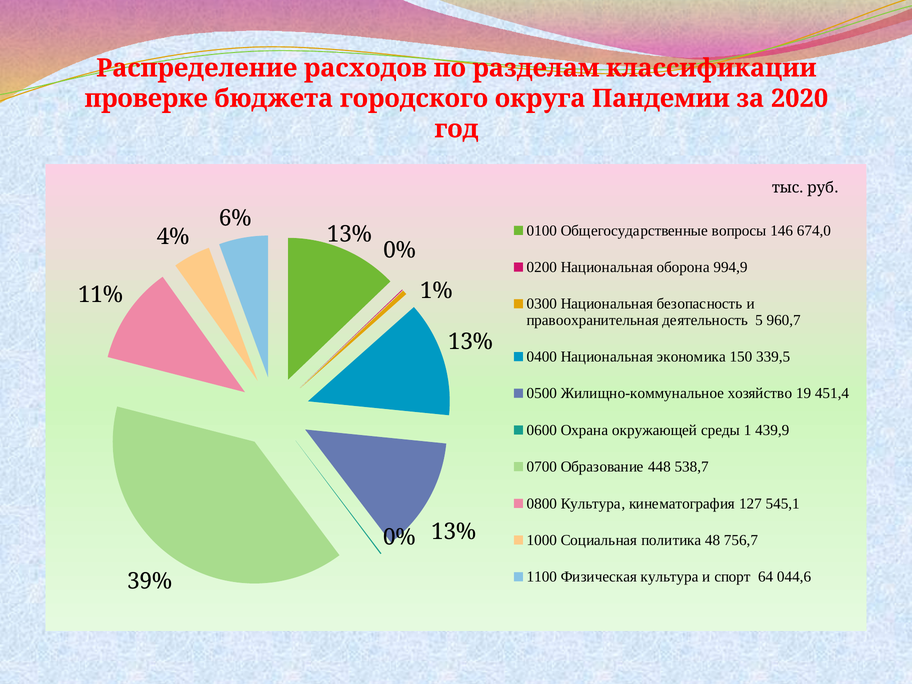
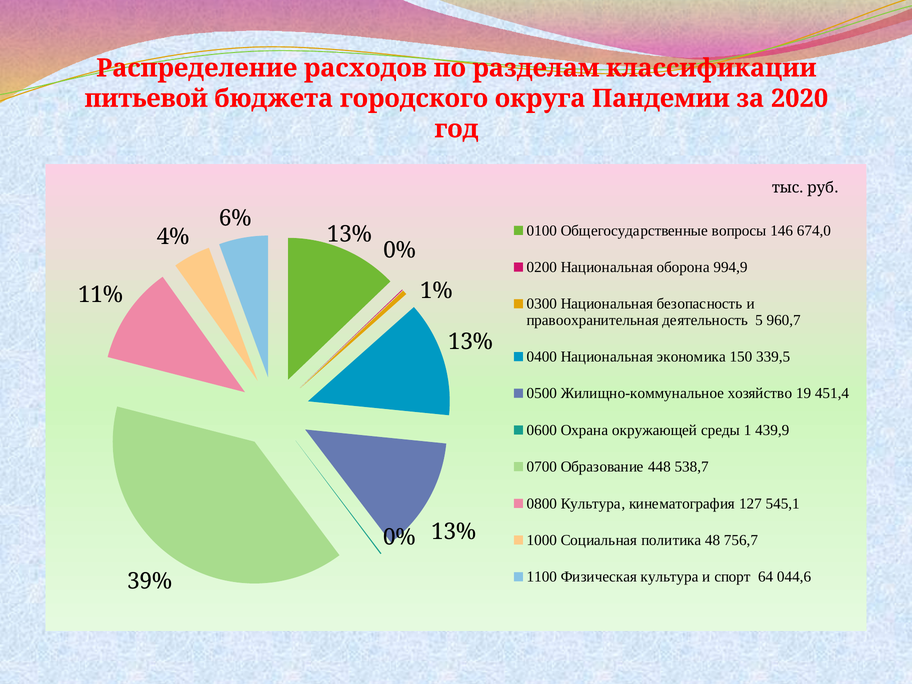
проверке: проверке -> питьевой (146, 98)
